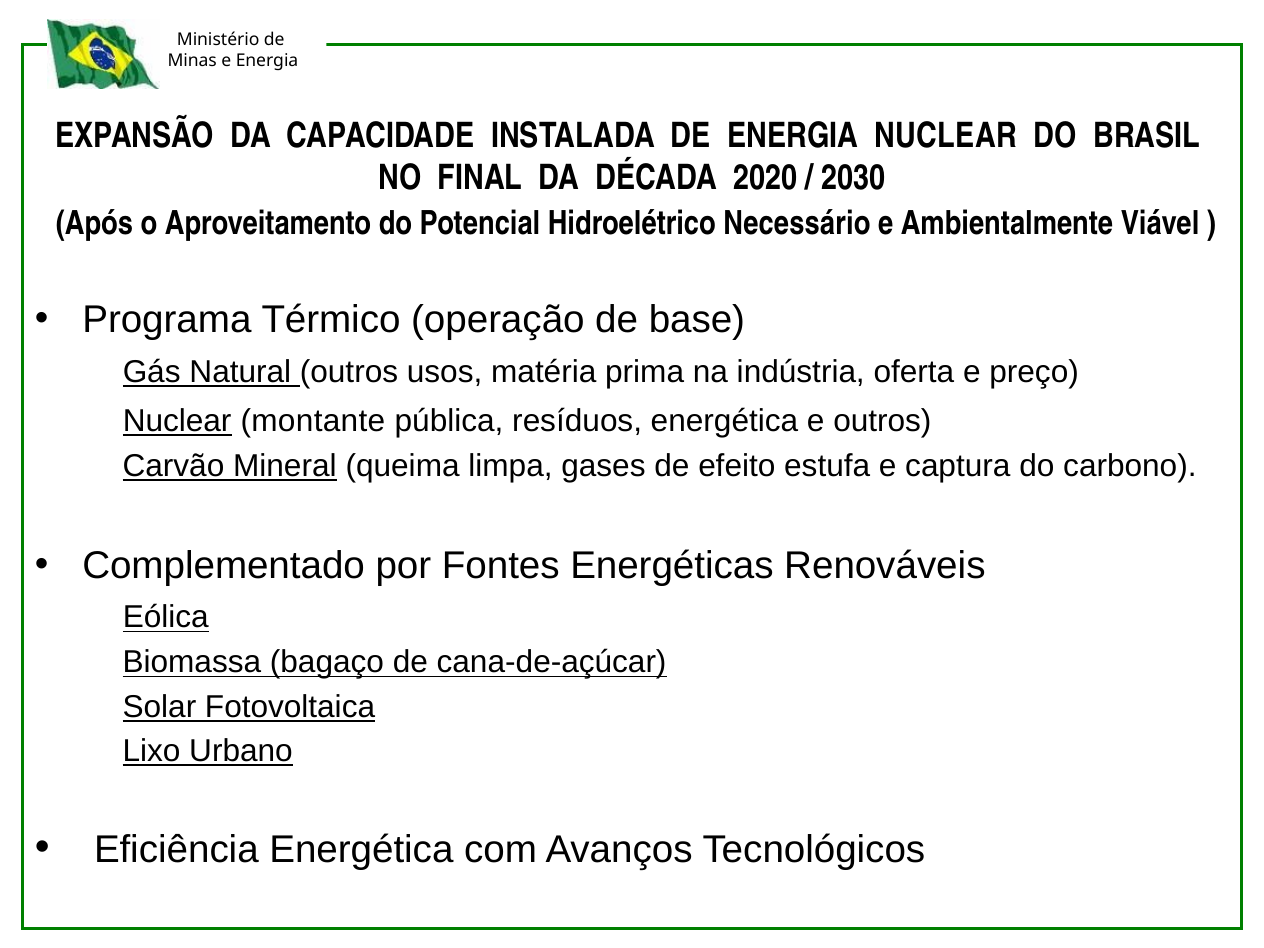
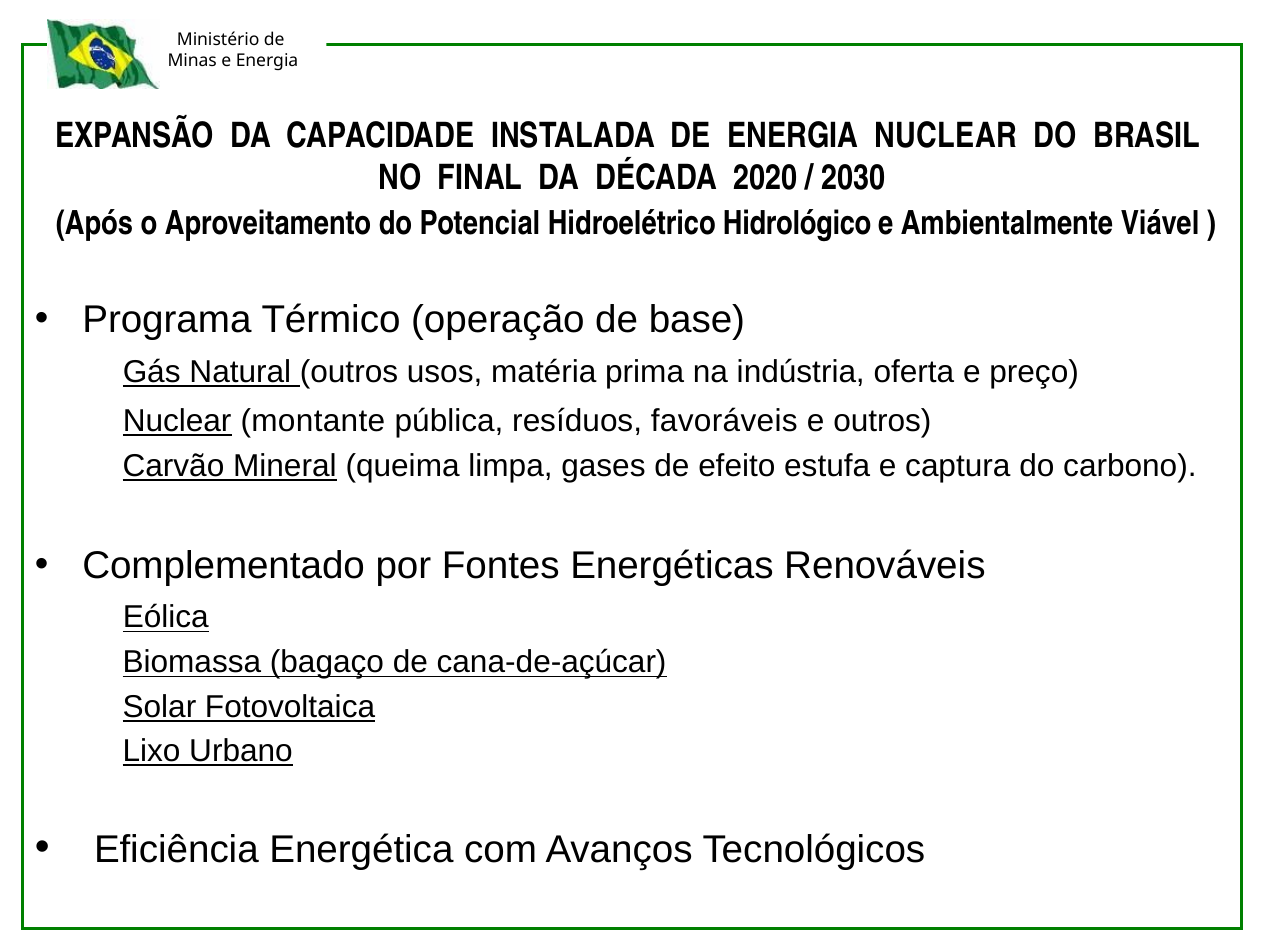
Necessário: Necessário -> Hidrológico (797, 224)
resíduos energética: energética -> favoráveis (724, 421)
